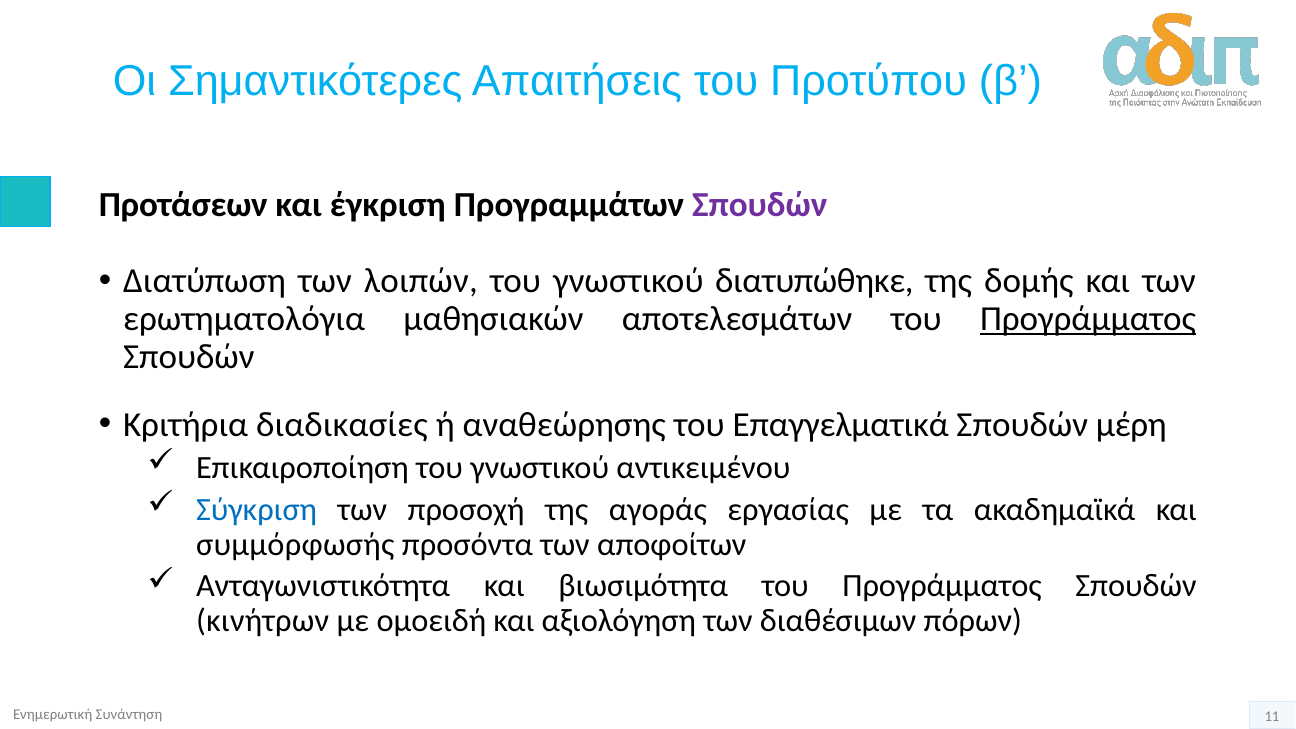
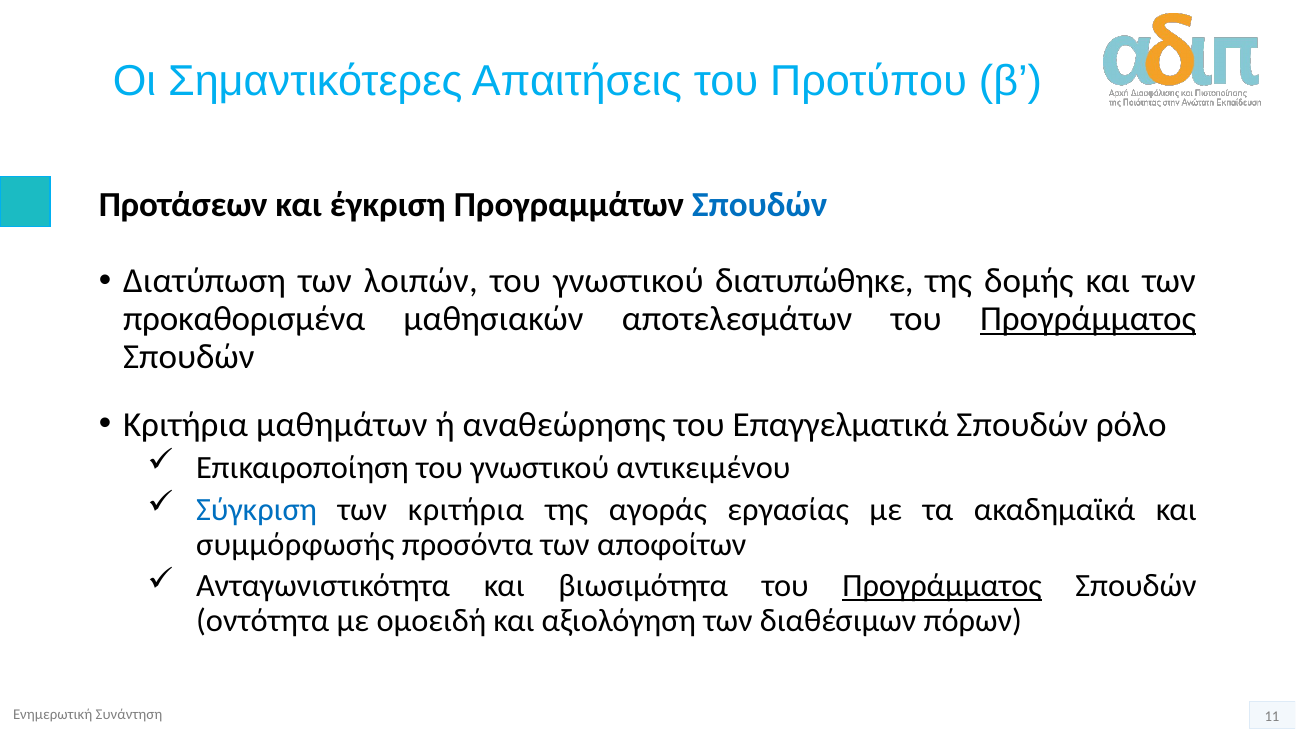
Σπουδών colour: purple -> blue (760, 205)
ερωτηματολόγια: ερωτηματολόγια -> προκαθορισμένα (244, 319)
διαδικασίες: διαδικασίες -> μαθημάτων (342, 425)
μέρη: μέρη -> ρόλο (1131, 425)
των προσοχή: προσοχή -> κριτήρια (466, 510)
Προγράμματος underline: none -> present (942, 586)
κινήτρων: κινήτρων -> οντότητα (263, 621)
